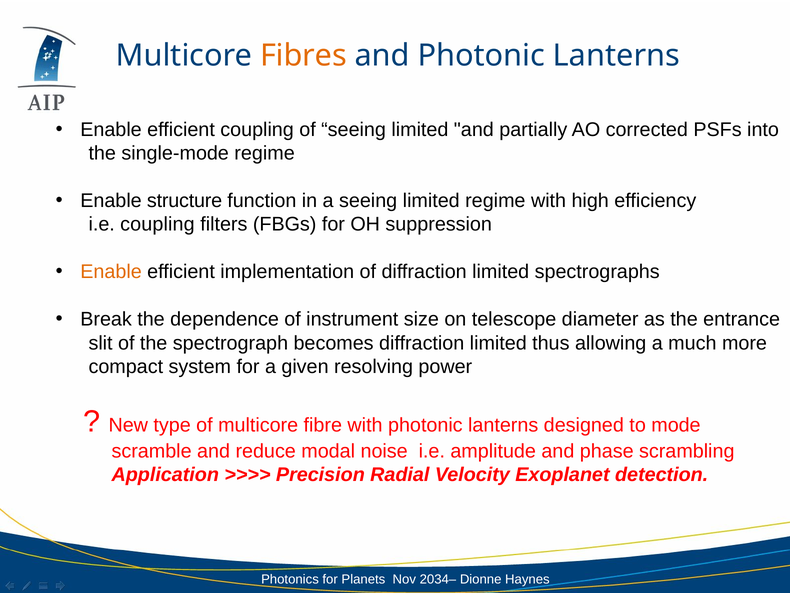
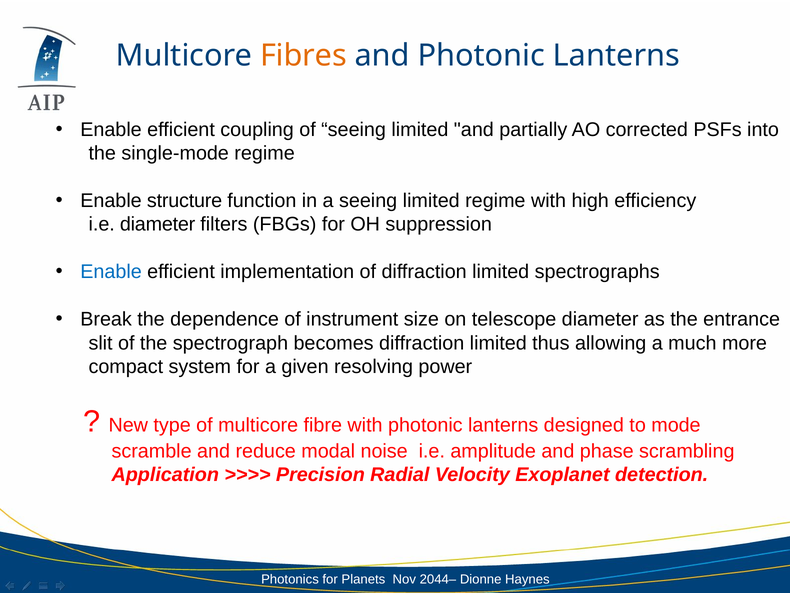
i.e coupling: coupling -> diameter (158, 224)
Enable colour: orange -> blue (111, 272)
2034–: 2034– -> 2044– (438, 579)
